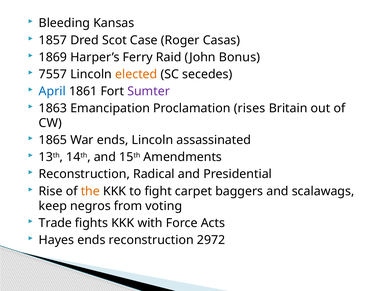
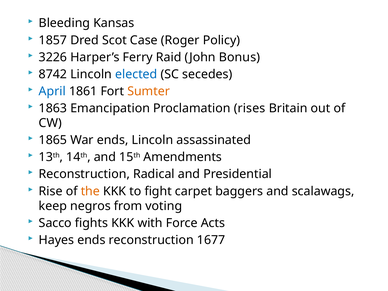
Casas: Casas -> Policy (221, 40)
1869: 1869 -> 3226 (53, 57)
7557: 7557 -> 8742 (53, 74)
elected colour: orange -> blue (136, 74)
Sumter colour: purple -> orange (149, 91)
Trade: Trade -> Sacco (55, 223)
2972: 2972 -> 1677 (211, 240)
